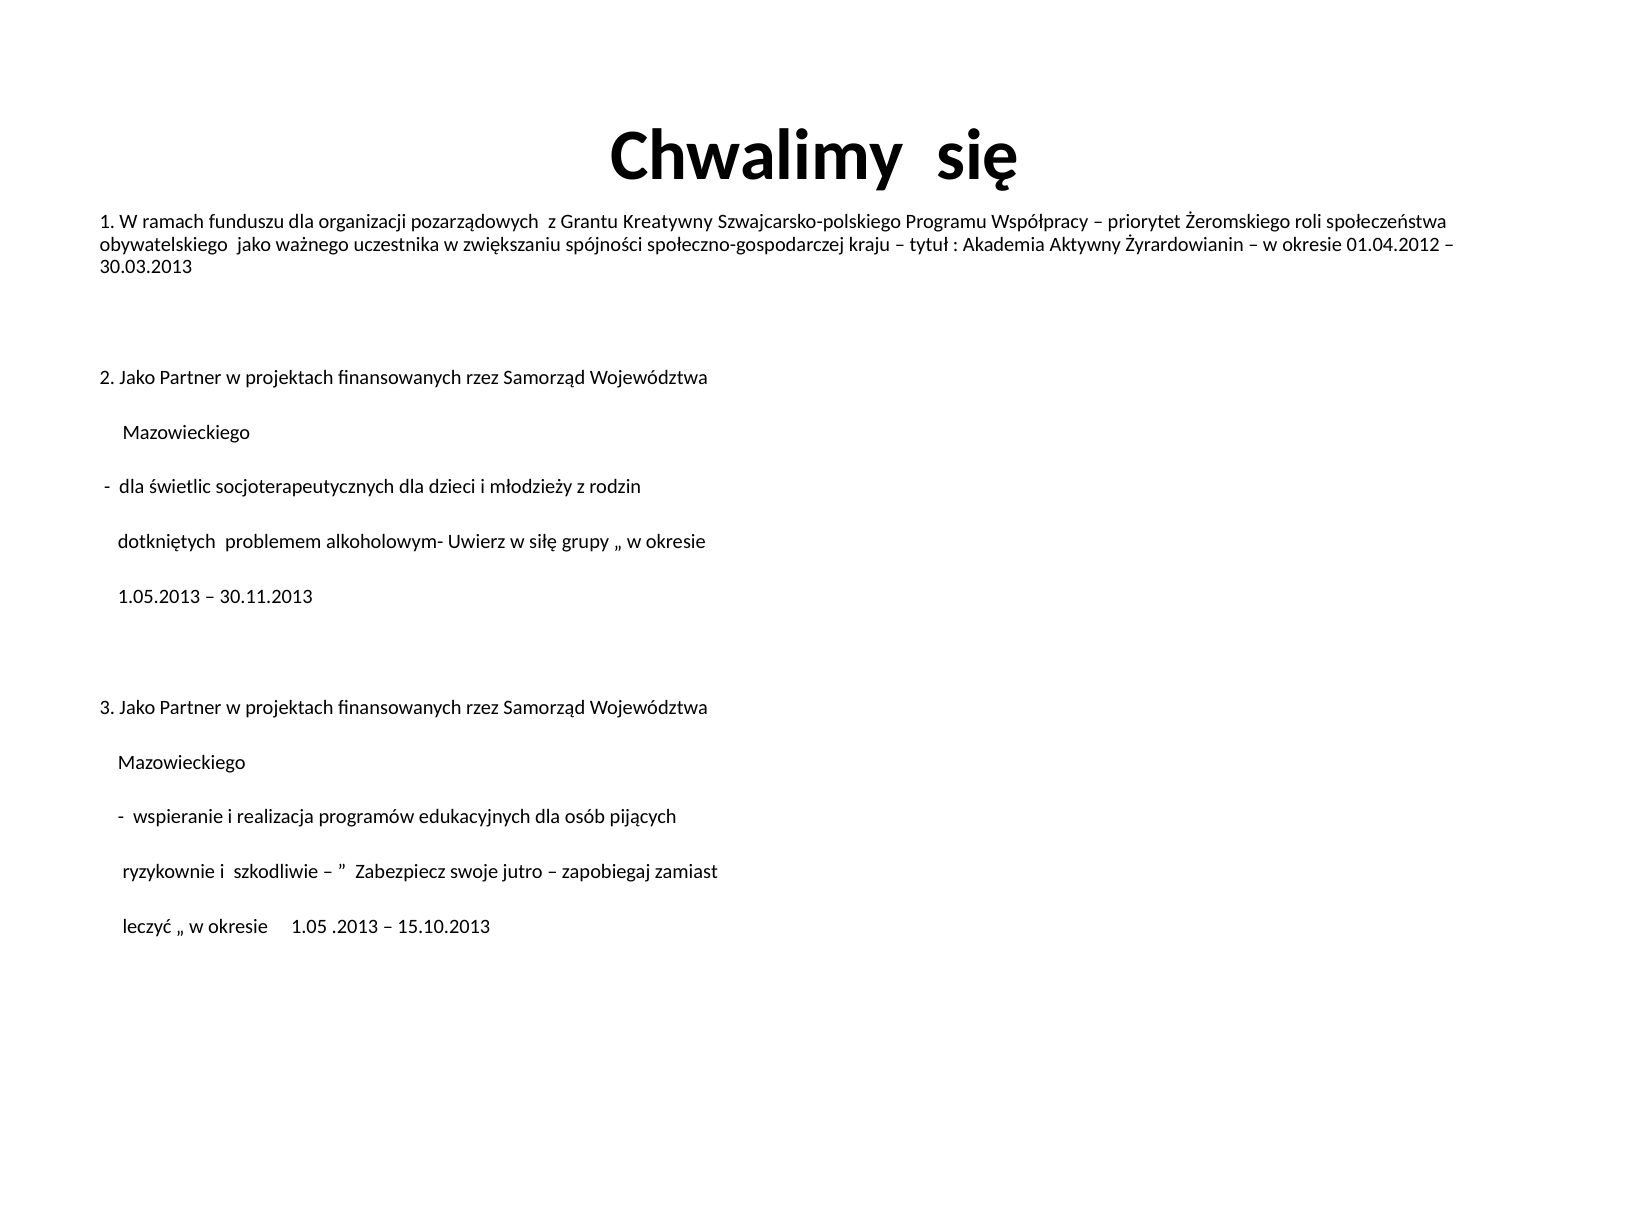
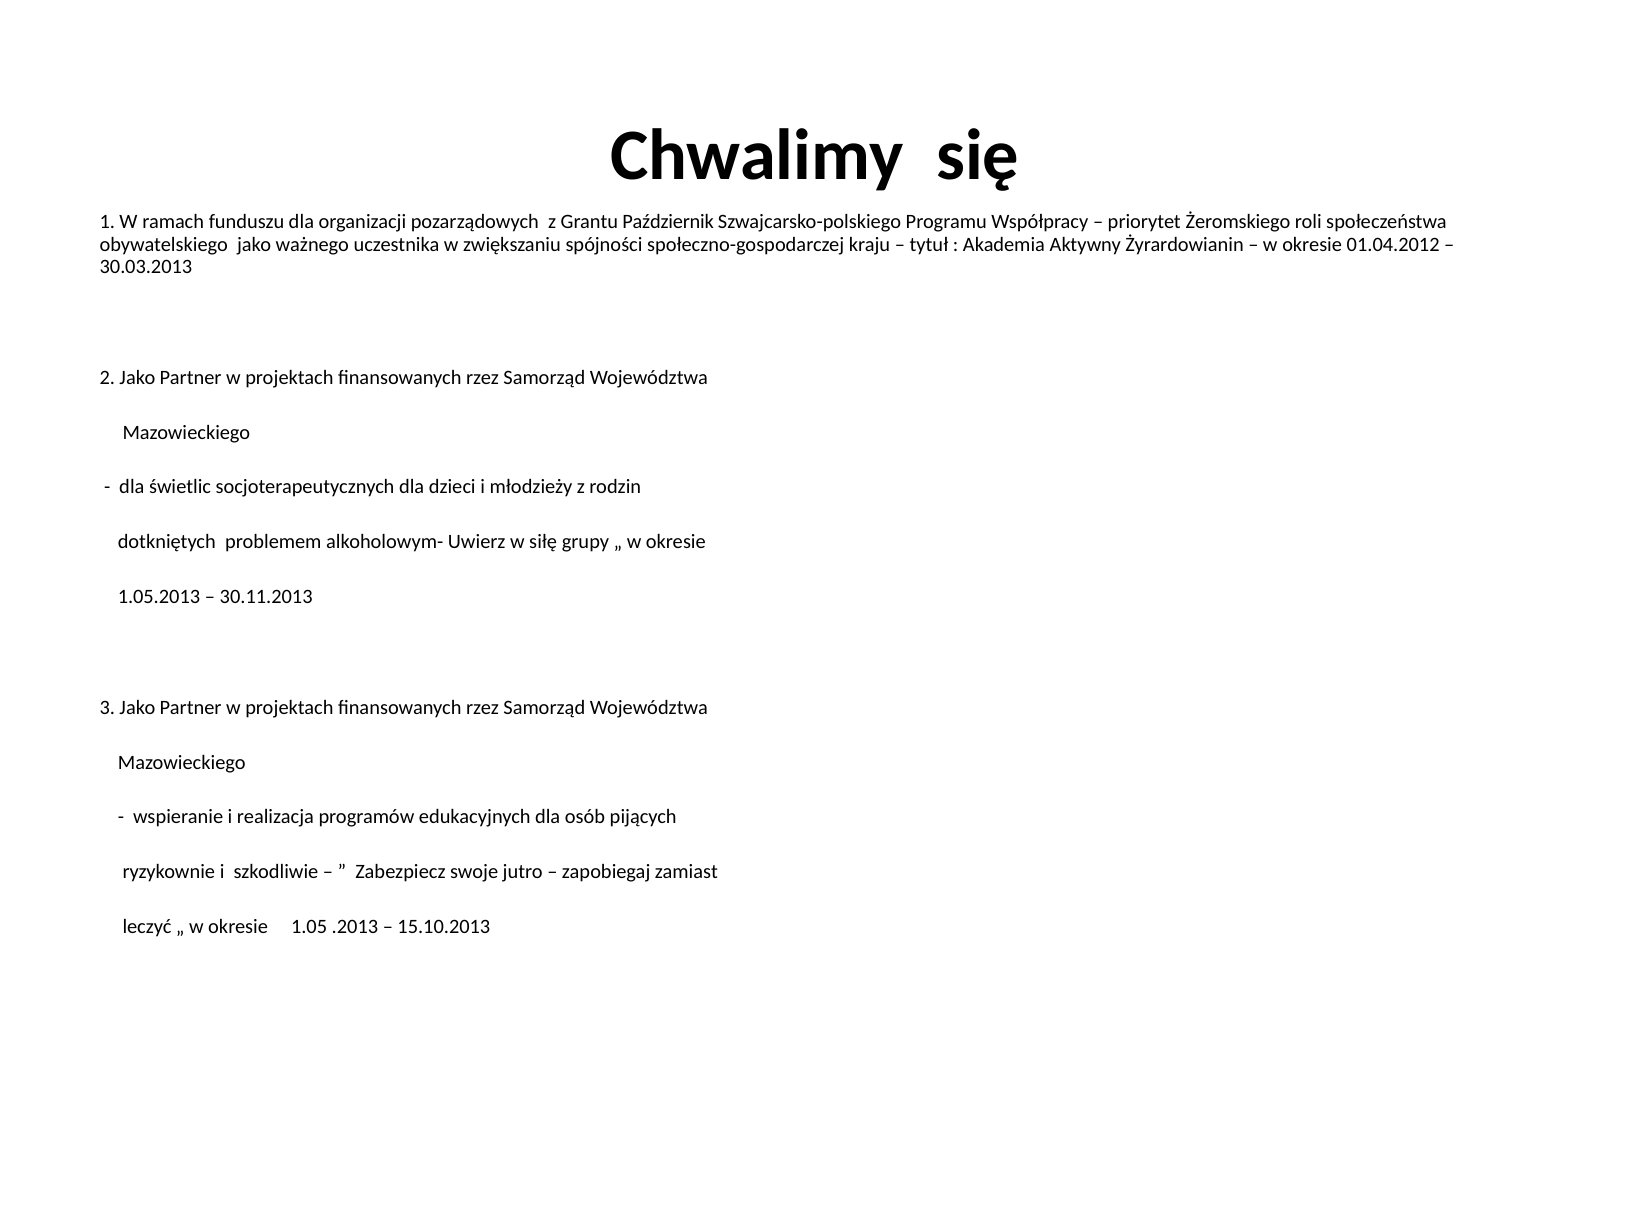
Kreatywny: Kreatywny -> Październik (668, 222)
